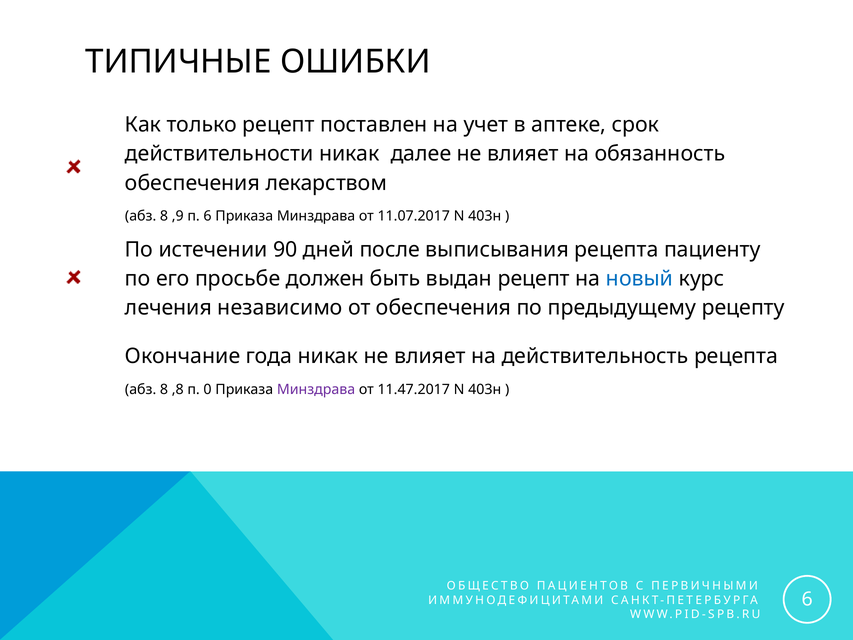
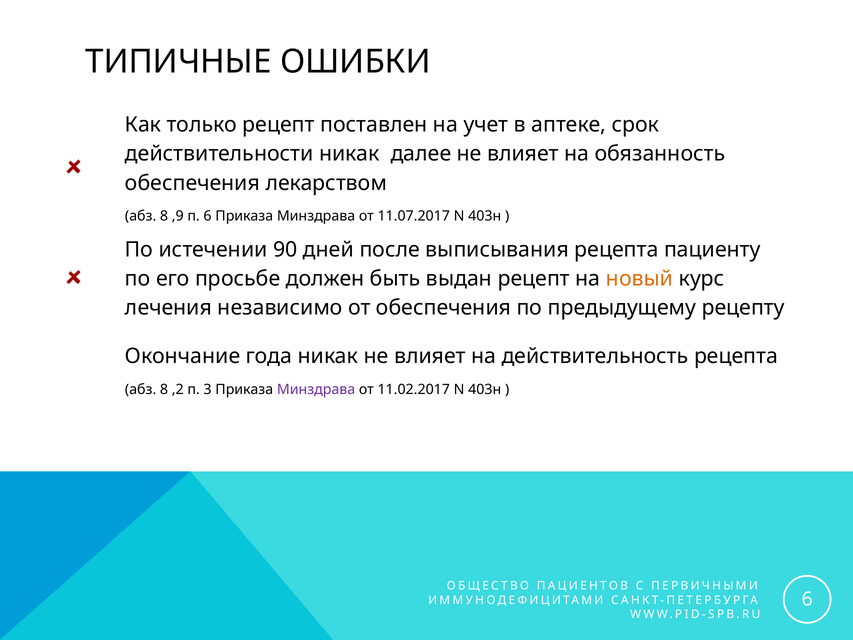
новый colour: blue -> orange (640, 279)
,8: ,8 -> ,2 (178, 389)
0: 0 -> 3 (208, 389)
11.47.2017: 11.47.2017 -> 11.02.2017 (414, 389)
